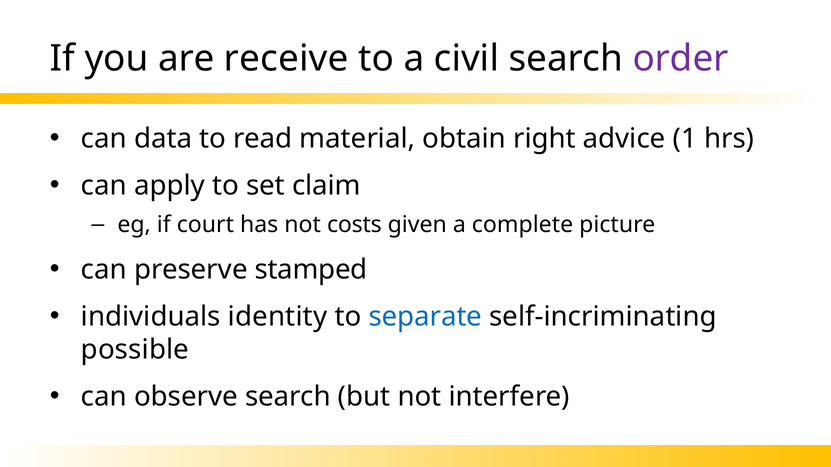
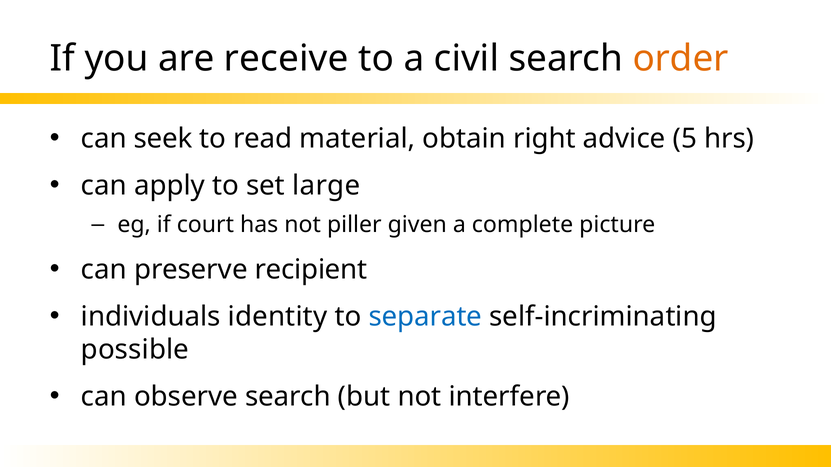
order colour: purple -> orange (681, 58)
data: data -> seek (163, 139)
1: 1 -> 5 (685, 139)
claim: claim -> large (326, 186)
costs: costs -> piller (354, 225)
stamped: stamped -> recipient (311, 270)
